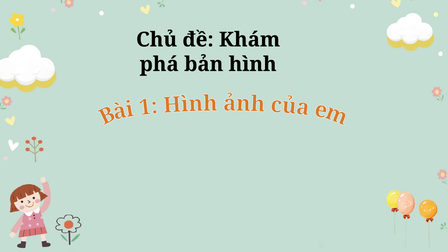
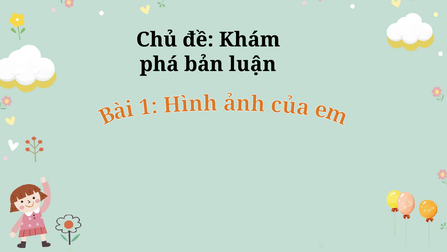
hình: hình -> luận (253, 64)
